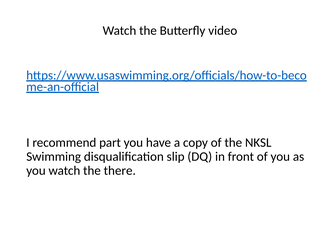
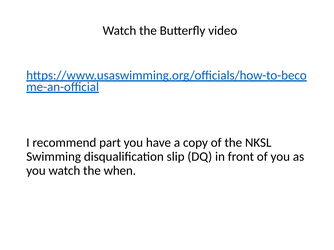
there: there -> when (120, 171)
